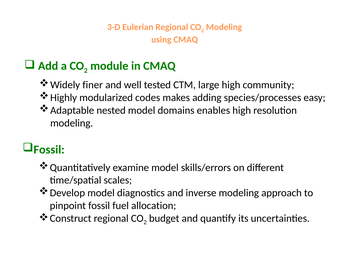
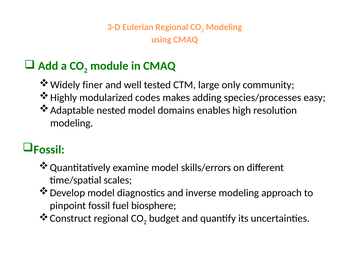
large high: high -> only (231, 85)
allocation: allocation -> biosphere (154, 206)
